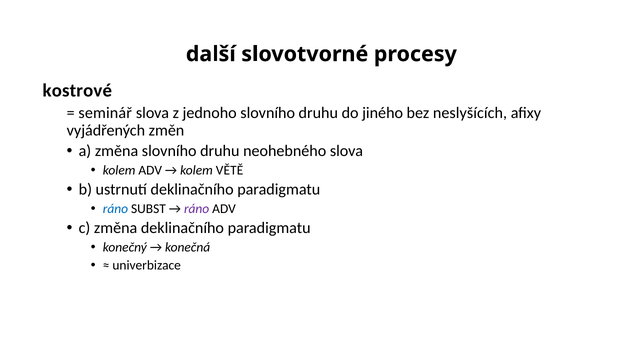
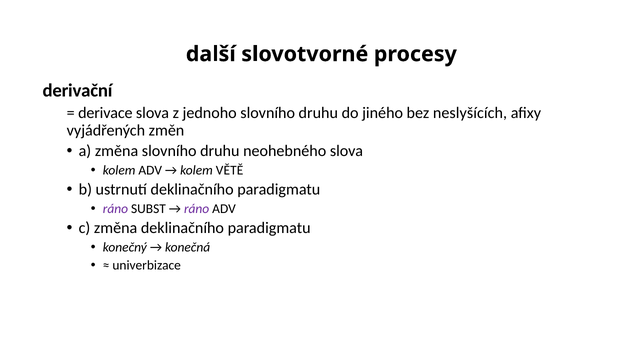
kostrové: kostrové -> derivační (77, 91)
seminář: seminář -> derivace (105, 113)
ráno colour: blue -> purple (115, 209)
